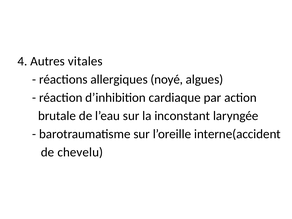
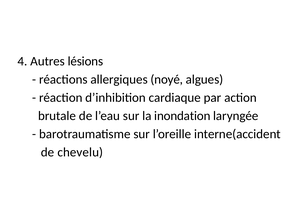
vitales: vitales -> lésions (85, 61)
inconstant: inconstant -> inondation (182, 116)
